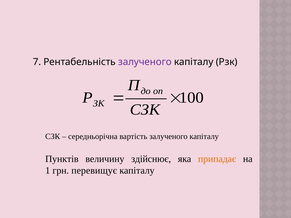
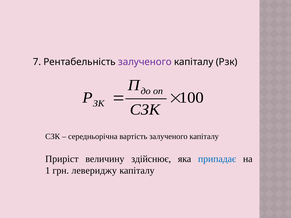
Пунктів: Пунктів -> Приріст (62, 159)
припадає colour: orange -> blue (217, 159)
перевищує: перевищує -> левериджу (94, 171)
